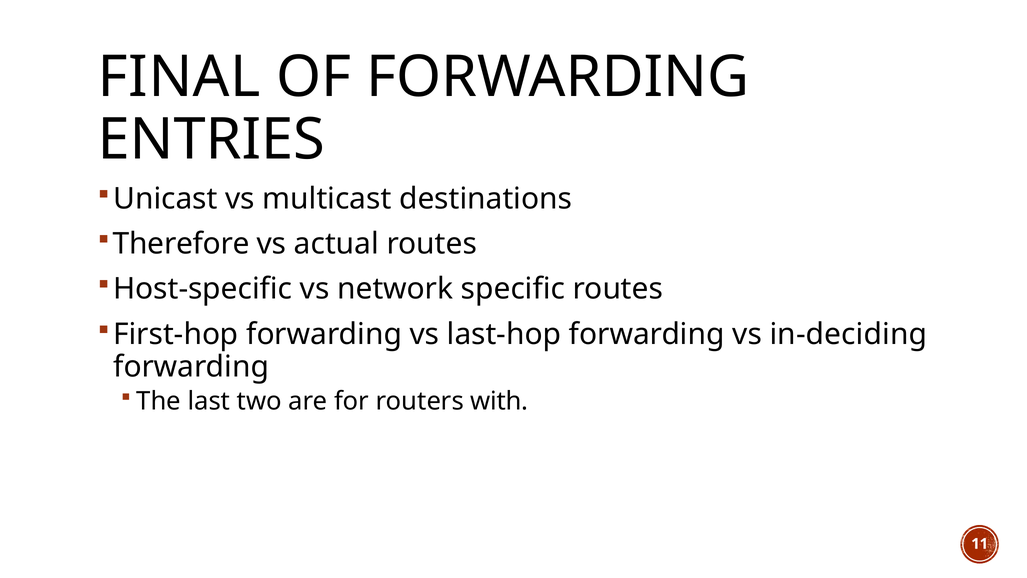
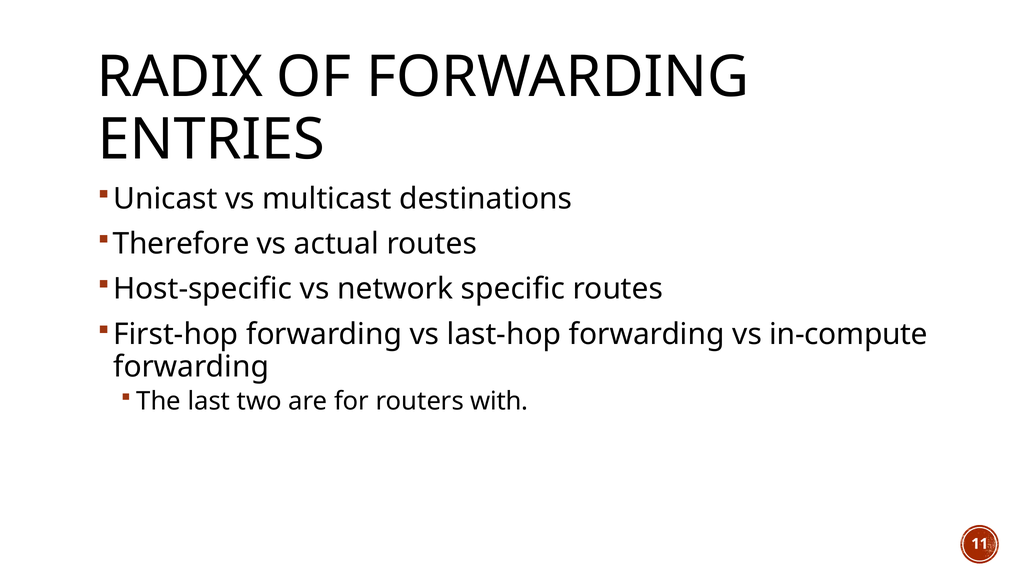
FINAL: FINAL -> RADIX (180, 77)
in-deciding: in-deciding -> in-compute (849, 334)
